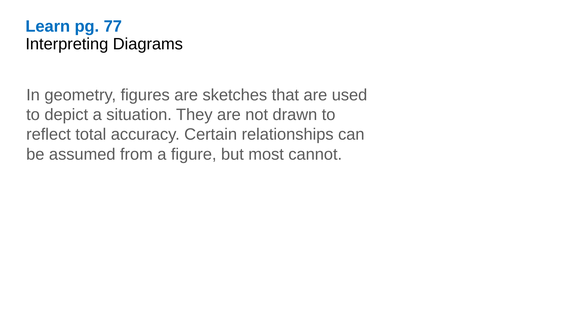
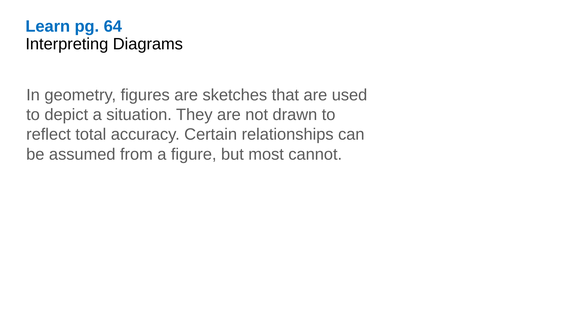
77: 77 -> 64 (113, 26)
